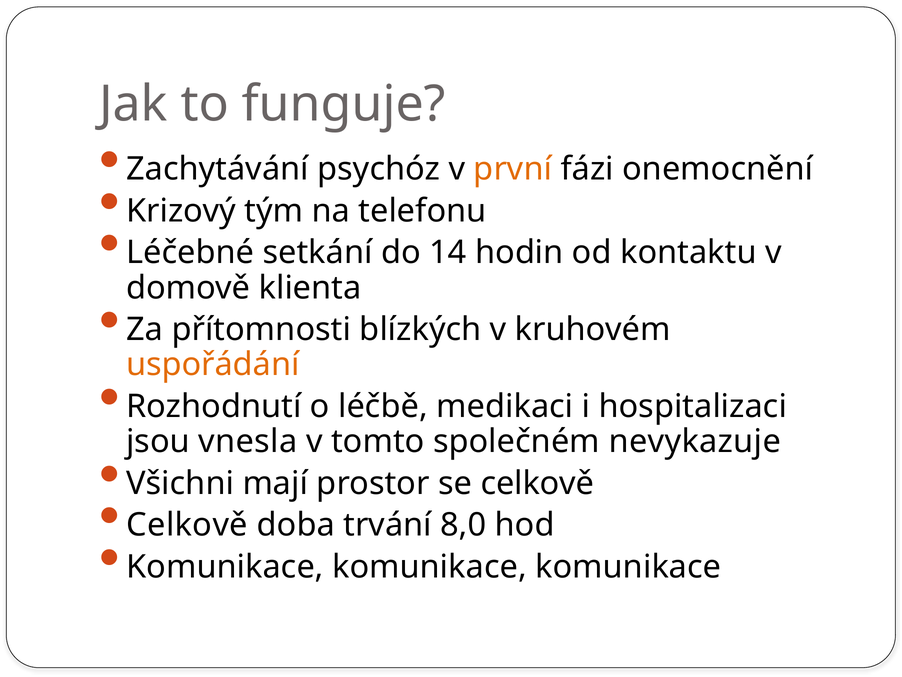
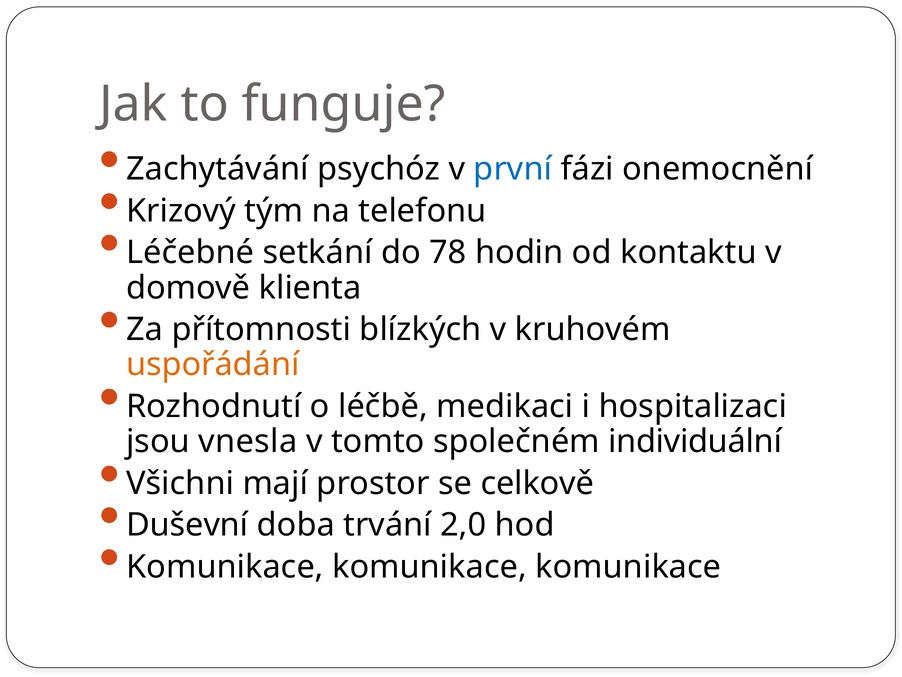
první colour: orange -> blue (513, 169)
14: 14 -> 78 (448, 252)
nevykazuje: nevykazuje -> individuální (695, 441)
Celkově: Celkově -> Duševní (187, 525)
8,0: 8,0 -> 2,0 (463, 525)
